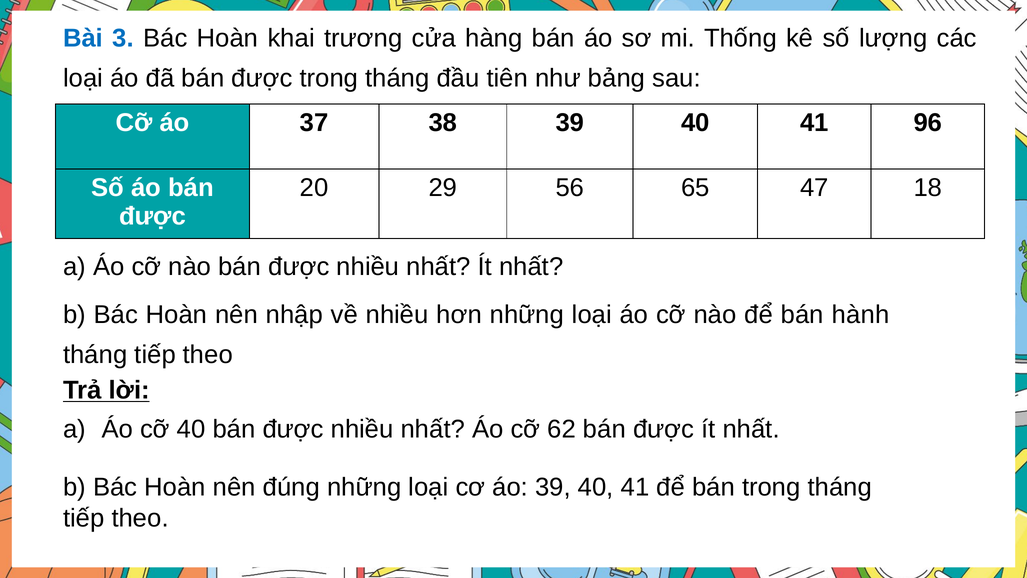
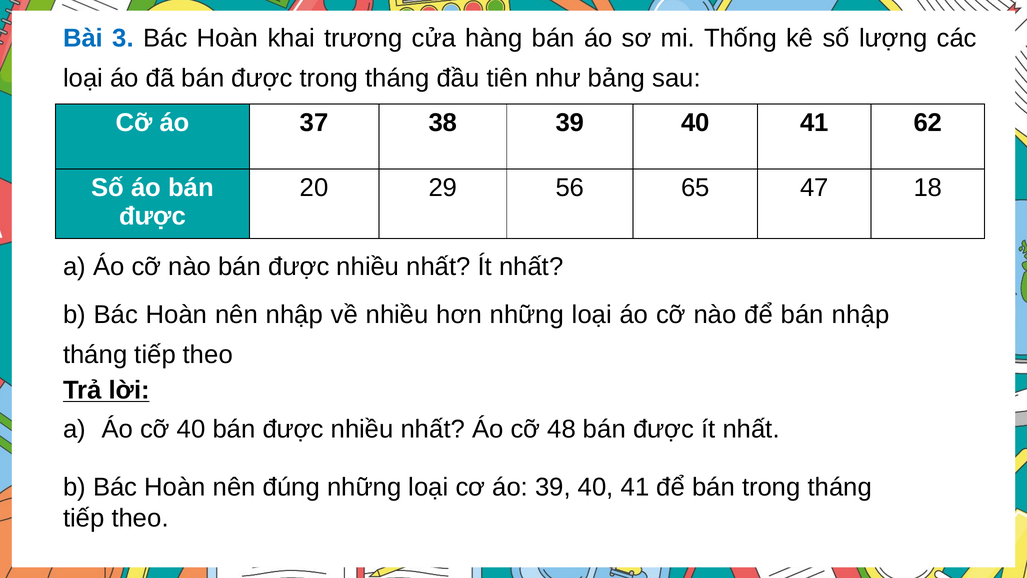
96: 96 -> 62 (928, 123)
bán hành: hành -> nhập (861, 315)
62: 62 -> 48 (562, 429)
